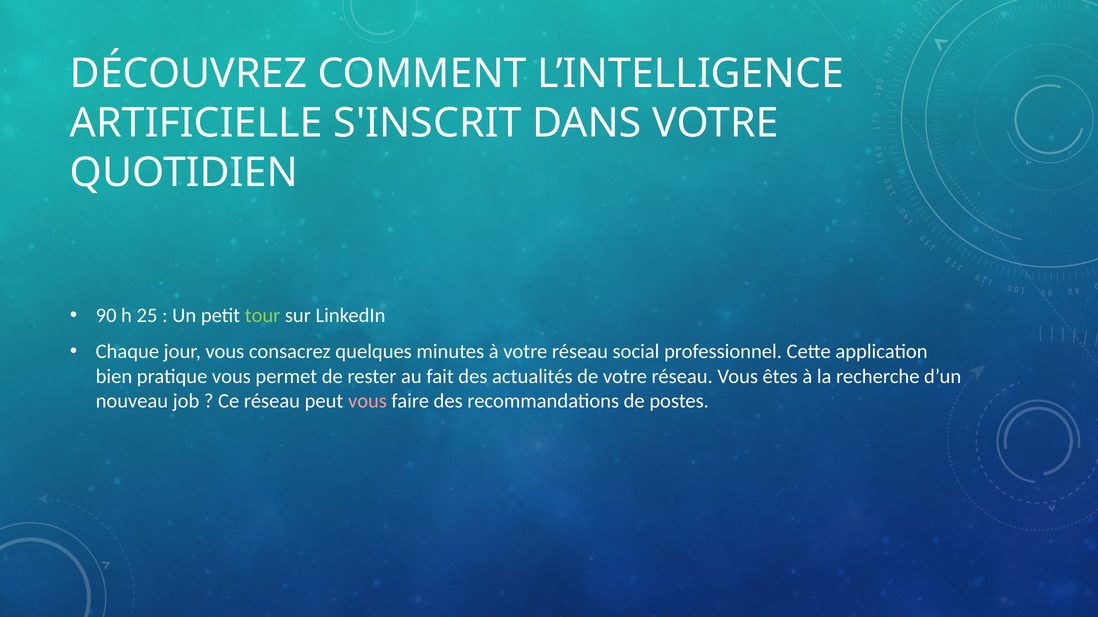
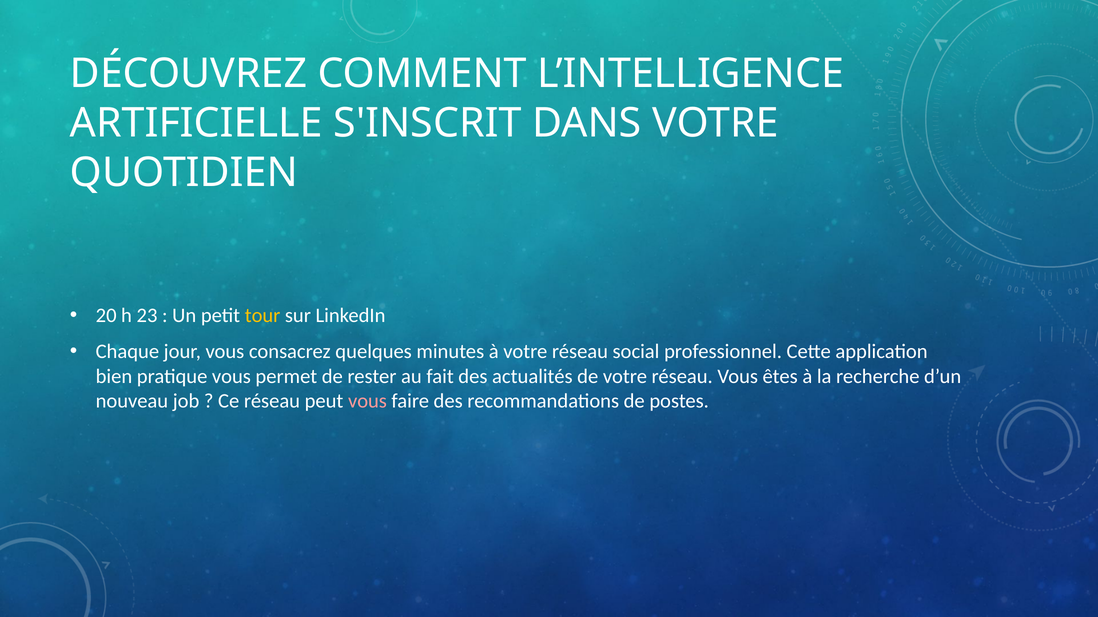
90: 90 -> 20 (106, 316)
25: 25 -> 23 (147, 316)
tour colour: light green -> yellow (263, 316)
